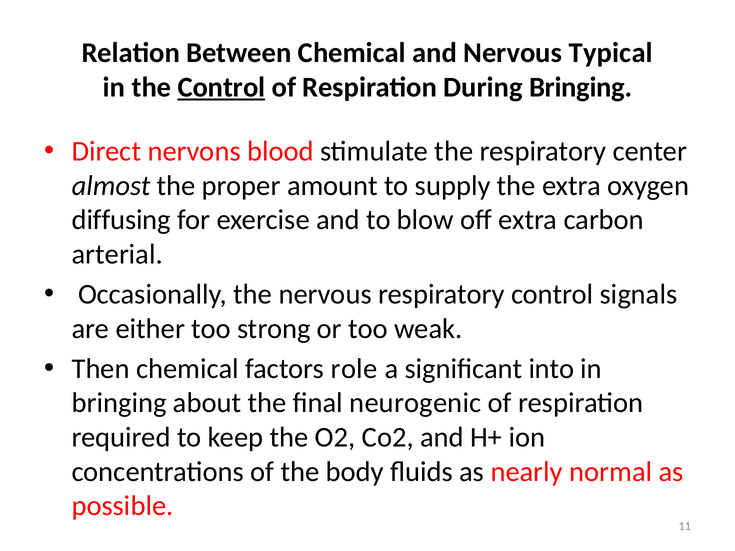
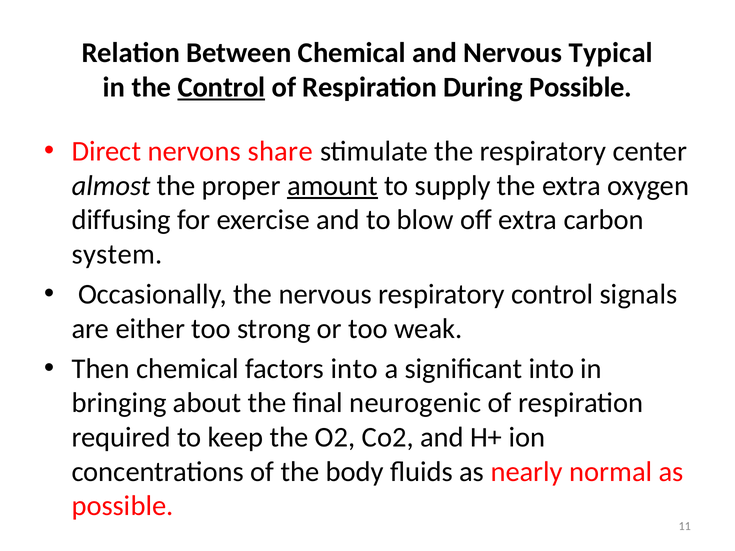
During Bringing: Bringing -> Possible (581, 87)
blood: blood -> share (280, 151)
amount underline: none -> present (332, 186)
arterial: arterial -> system (117, 254)
factors role: role -> into (354, 369)
